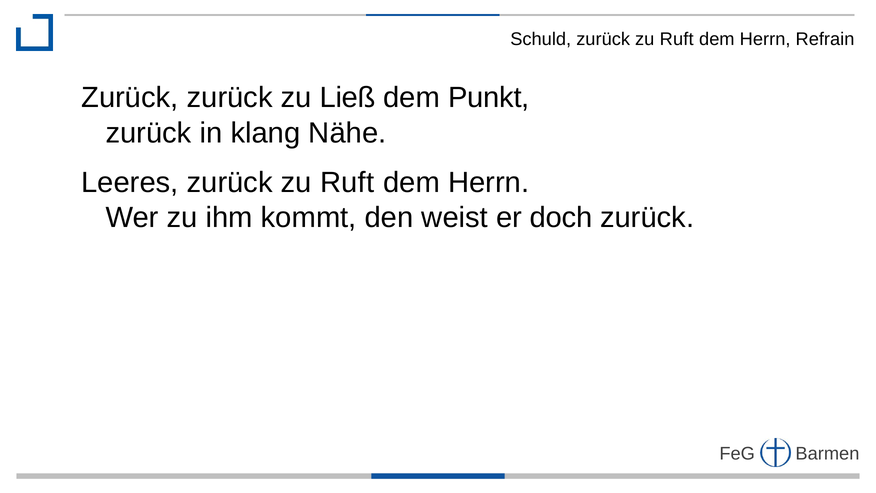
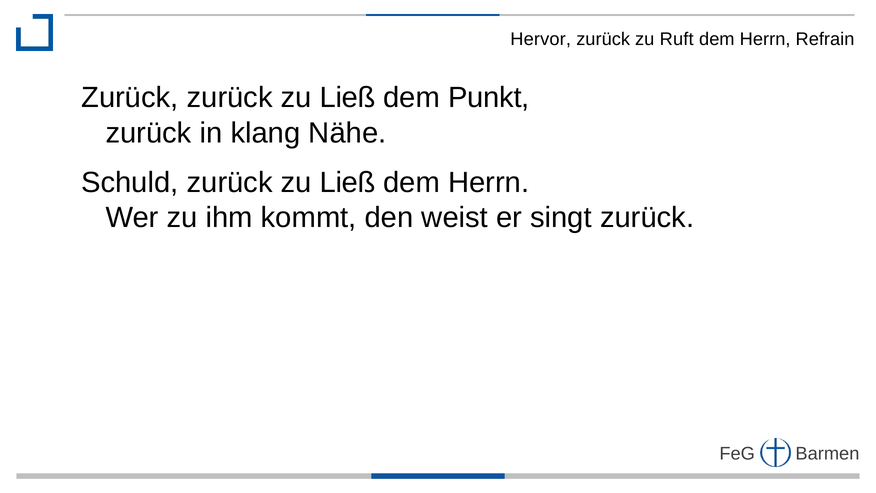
Schuld: Schuld -> Hervor (541, 39)
Leeres: Leeres -> Schuld (130, 182)
Ruft: Ruft -> Ließ (348, 182)
doch: doch -> singt (561, 217)
